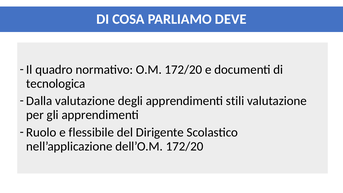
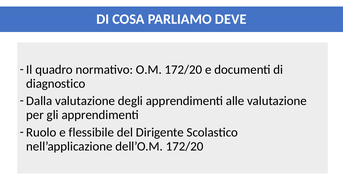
tecnologica: tecnologica -> diagnostico (56, 83)
stili: stili -> alle (235, 101)
